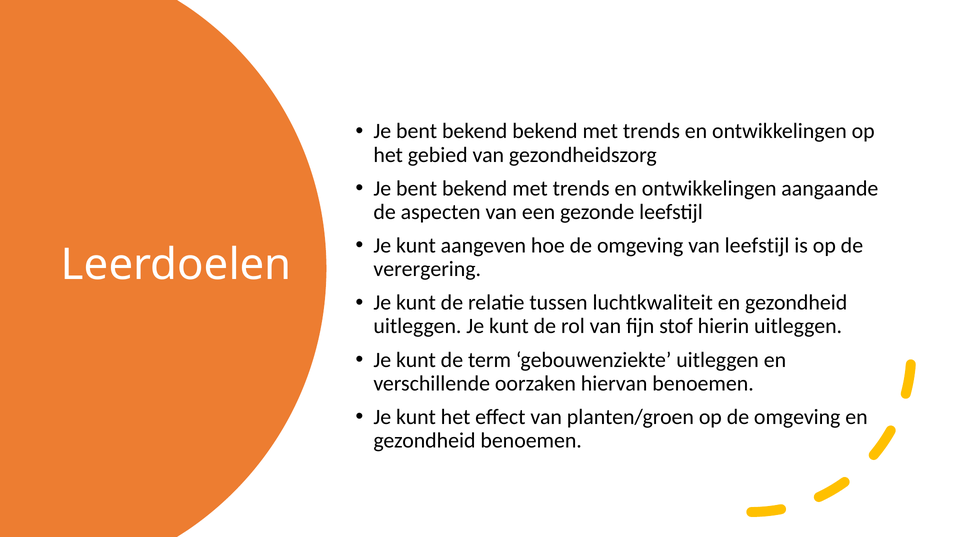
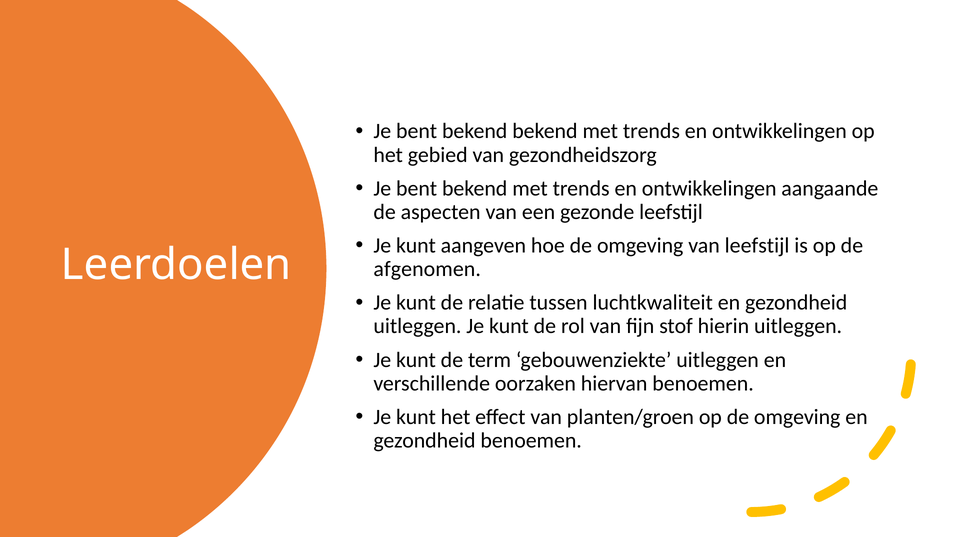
verergering: verergering -> afgenomen (427, 269)
